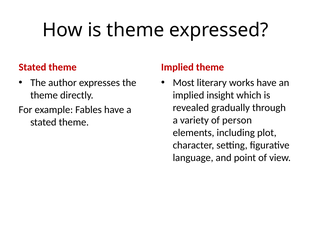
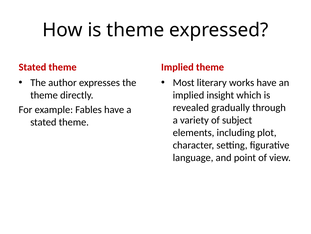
person: person -> subject (237, 120)
